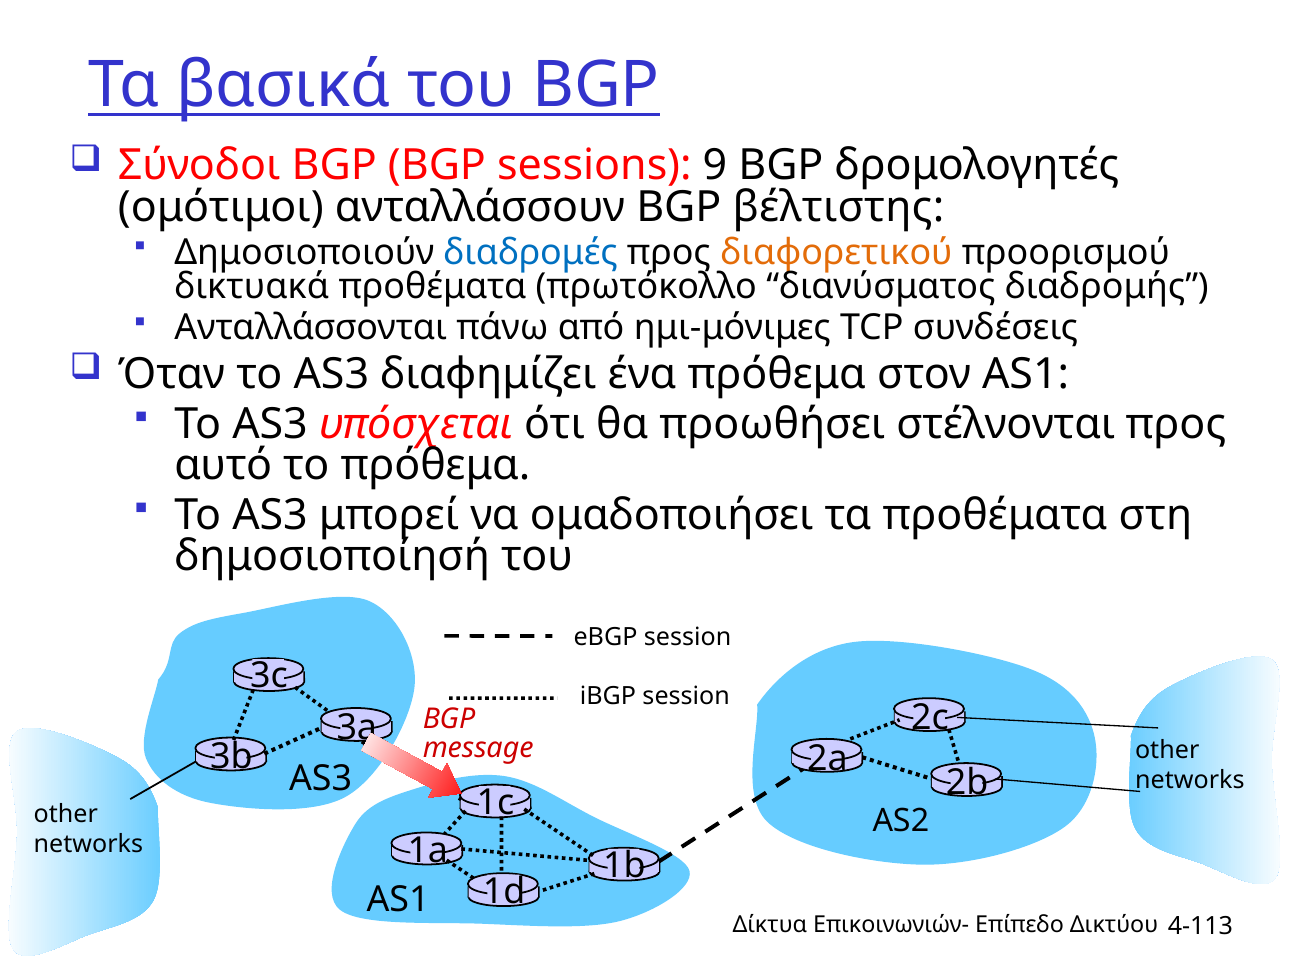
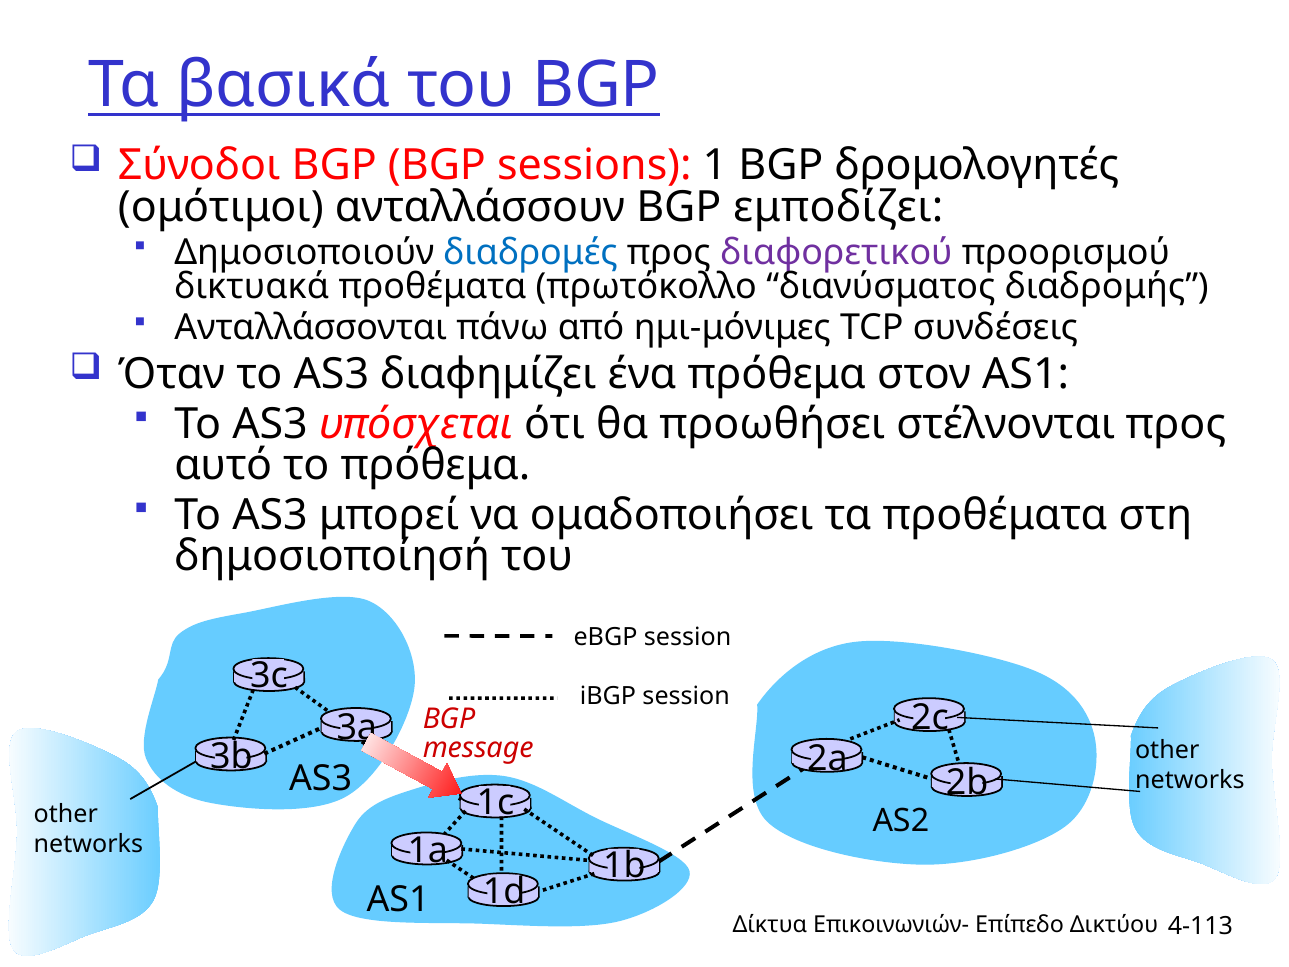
9: 9 -> 1 (715, 166)
βέλτιστης: βέλτιστης -> εμποδίζει (838, 207)
διαφορετικού colour: orange -> purple (836, 252)
